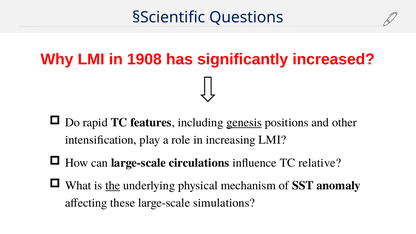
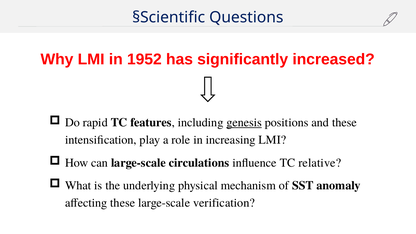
1908: 1908 -> 1952 (144, 59)
and other: other -> these (344, 123)
the underline: present -> none (113, 185)
simulations: simulations -> verification (224, 203)
